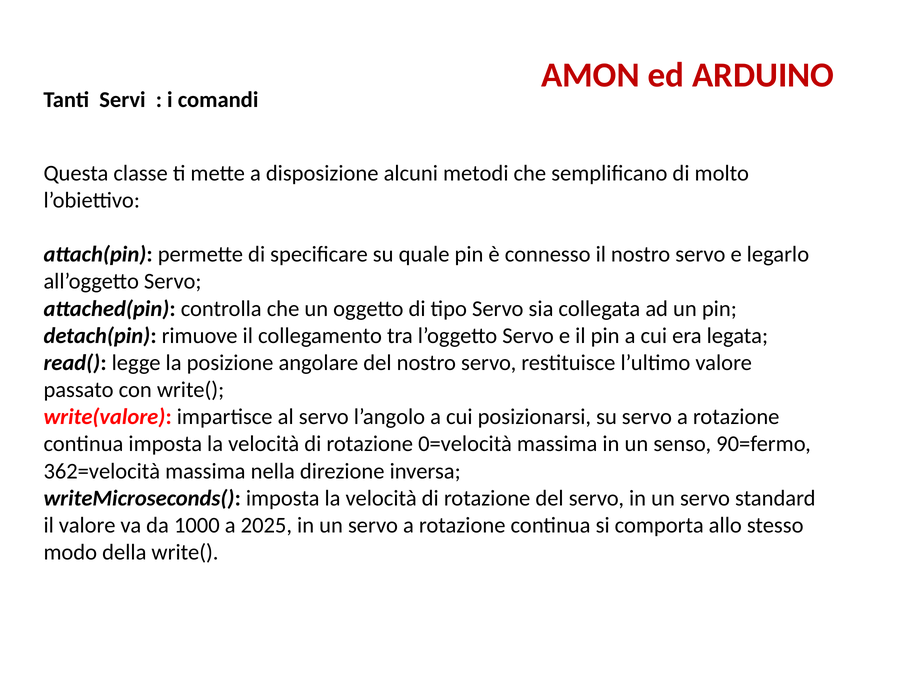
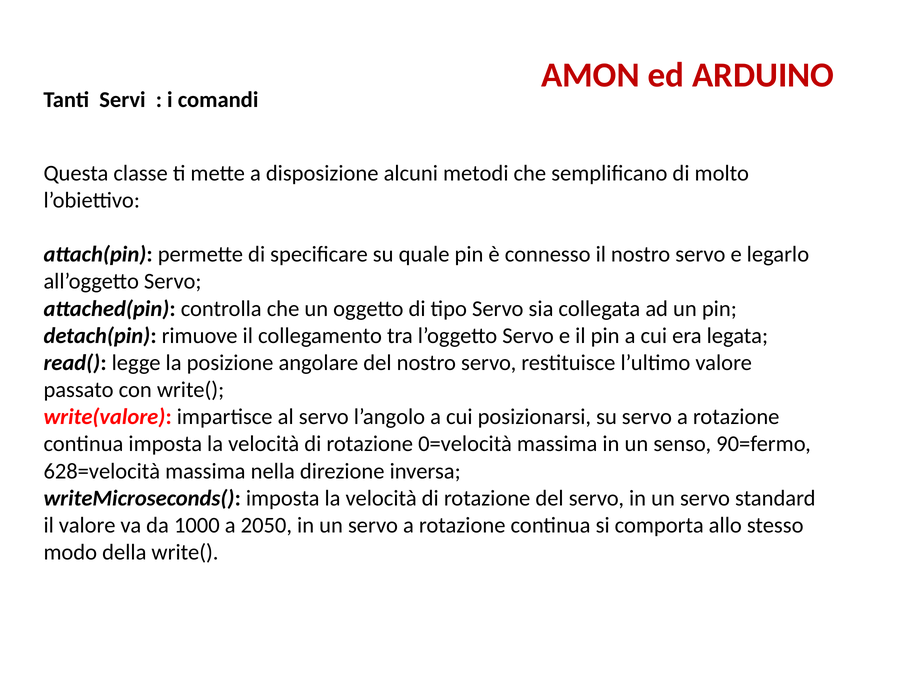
362=velocità: 362=velocità -> 628=velocità (102, 471)
2025: 2025 -> 2050 (266, 525)
